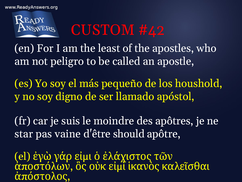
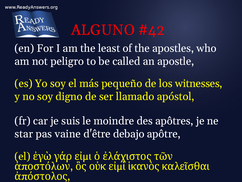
CUSTOM: CUSTOM -> ALGUNO (103, 30)
houshold: houshold -> witnesses (199, 83)
should: should -> debajo (129, 134)
